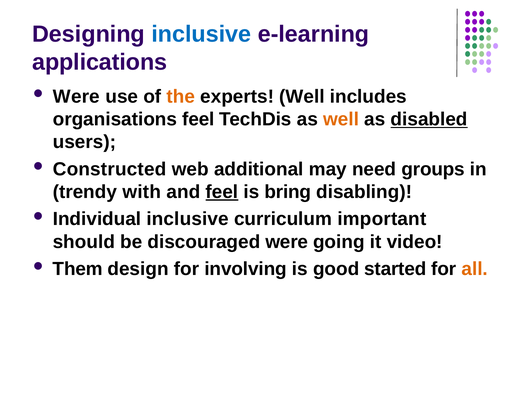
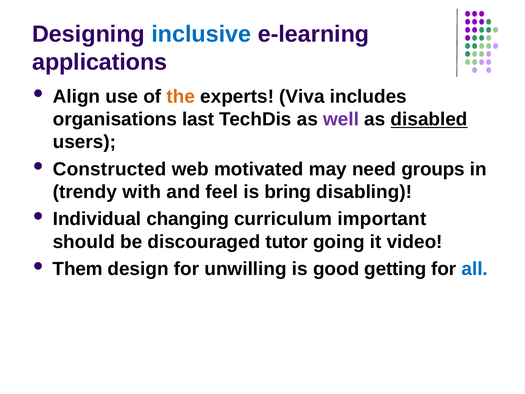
Were: Were -> Align (77, 96)
experts Well: Well -> Viva (302, 96)
organisations feel: feel -> last (198, 119)
well colour: orange -> purple (341, 119)
additional: additional -> motivated (259, 169)
feel underline: present -> none (222, 192)
Individual inclusive: inclusive -> changing (188, 219)
discouraged were: were -> tutor (287, 242)
involving: involving -> unwilling (246, 269)
started: started -> getting (395, 269)
all colour: orange -> blue (475, 269)
